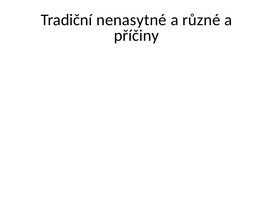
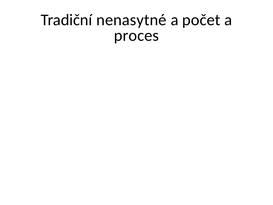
různé: různé -> počet (201, 20)
příčiny: příčiny -> proces (136, 36)
